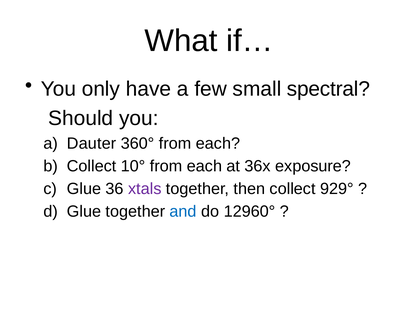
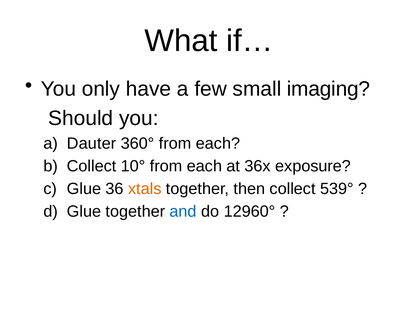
spectral: spectral -> imaging (328, 89)
xtals colour: purple -> orange (145, 189)
929°: 929° -> 539° (337, 189)
